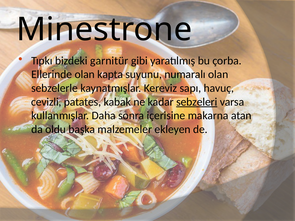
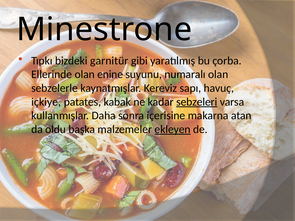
kapta: kapta -> enine (110, 74)
cevizli: cevizli -> içkiye (46, 102)
ekleyen underline: none -> present (173, 129)
